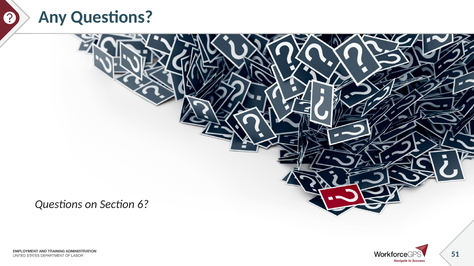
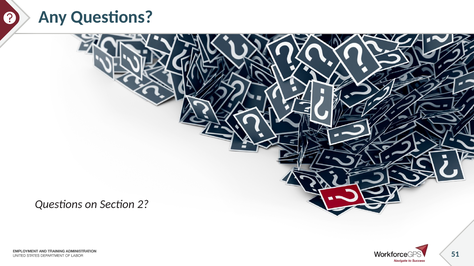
6: 6 -> 2 (143, 205)
